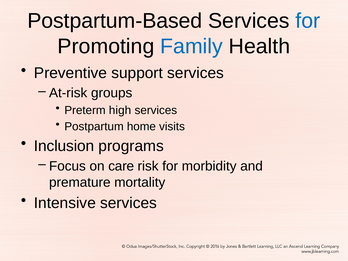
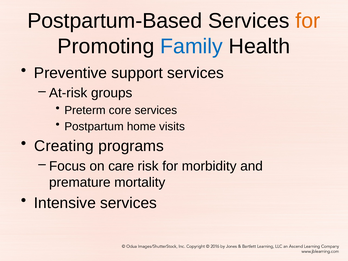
for colour: blue -> orange (308, 21)
high: high -> core (120, 110)
Inclusion: Inclusion -> Creating (64, 146)
